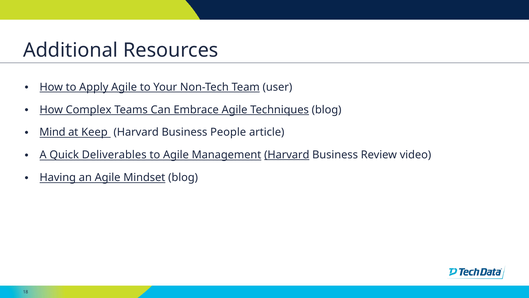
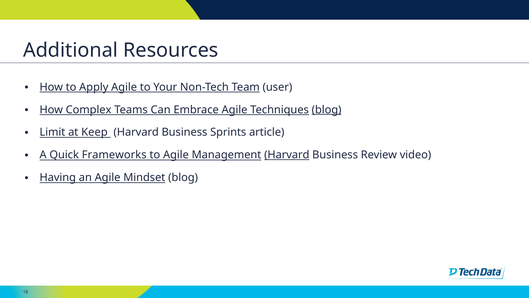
blog underline: none -> present (327, 110)
Mind: Mind -> Limit (52, 132)
People: People -> Sprints (228, 132)
Deliverables: Deliverables -> Frameworks (114, 155)
